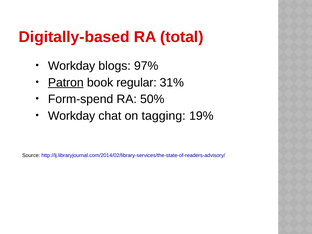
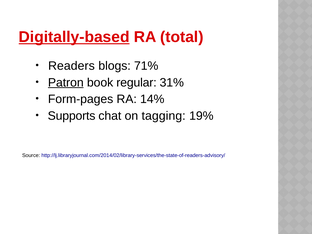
Digitally-based underline: none -> present (74, 37)
Workday: Workday -> Readers (71, 66)
97%: 97% -> 71% (146, 66)
Form-spend: Form-spend -> Form-pages (81, 99)
50%: 50% -> 14% (152, 99)
Workday: Workday -> Supports (72, 116)
